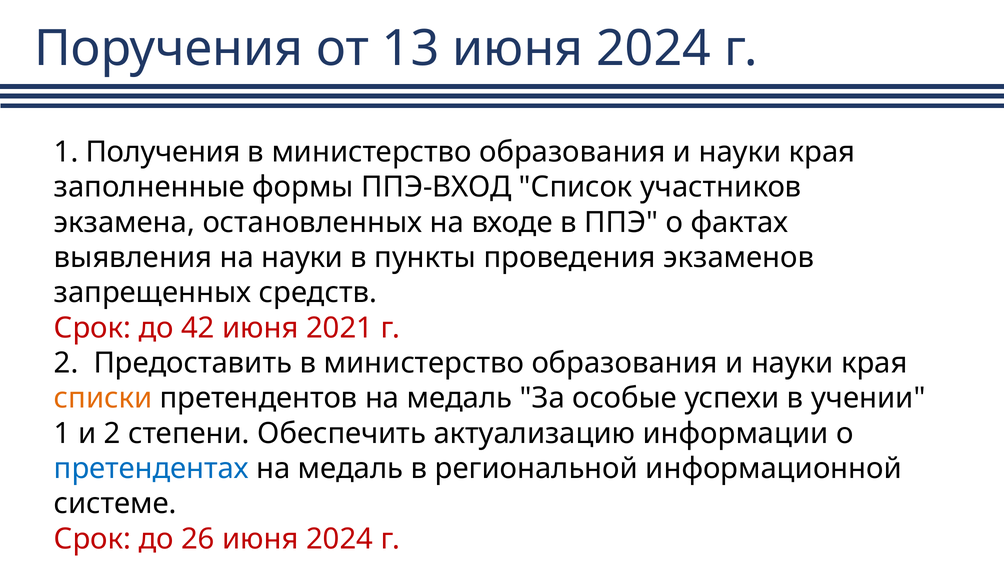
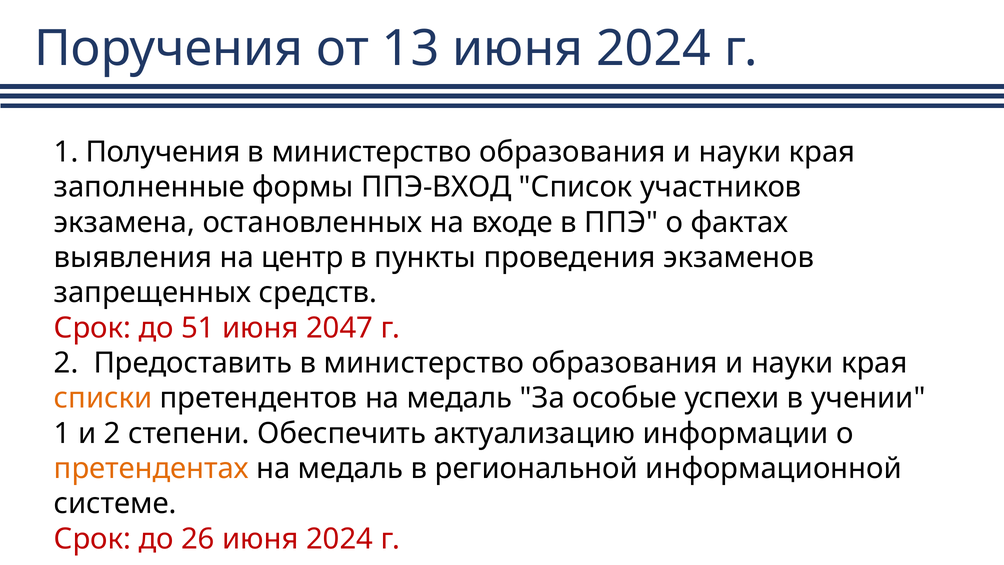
на науки: науки -> центр (302, 257)
42: 42 -> 51 (198, 328)
2021: 2021 -> 2047 (340, 328)
претендентах colour: blue -> orange (151, 468)
